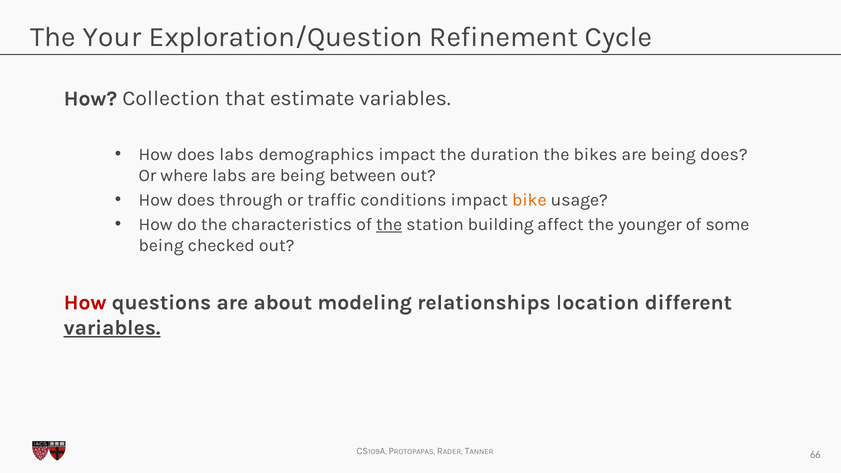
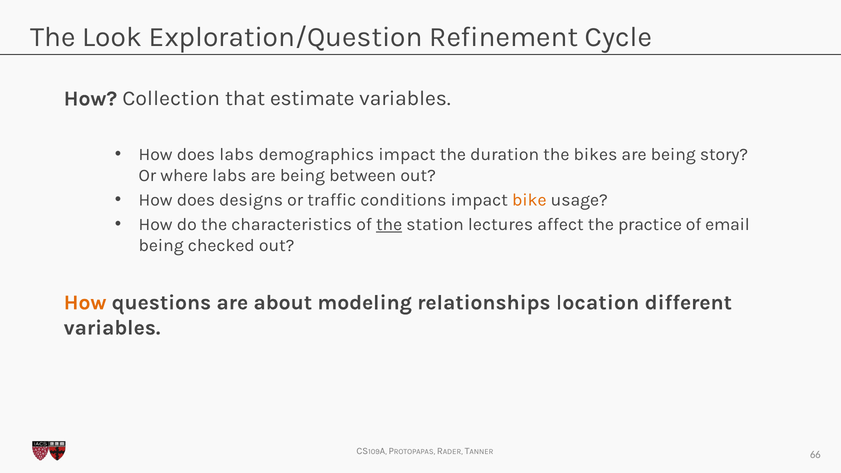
Your: Your -> Look (112, 37)
being does: does -> story (724, 154)
through: through -> designs (251, 200)
building: building -> lectures (501, 224)
younger: younger -> practice (650, 224)
some: some -> email (727, 224)
How colour: red -> orange (85, 302)
variables underline: present -> none (112, 328)
